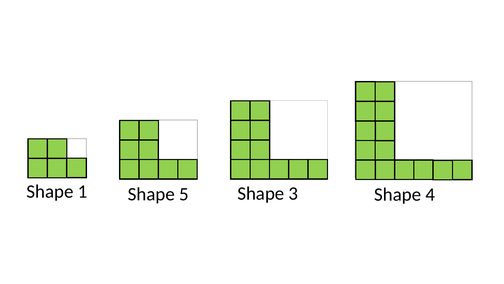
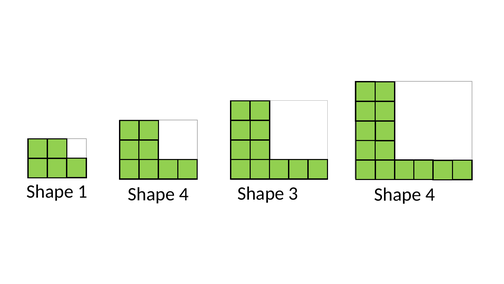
5: 5 -> 4 (184, 194)
